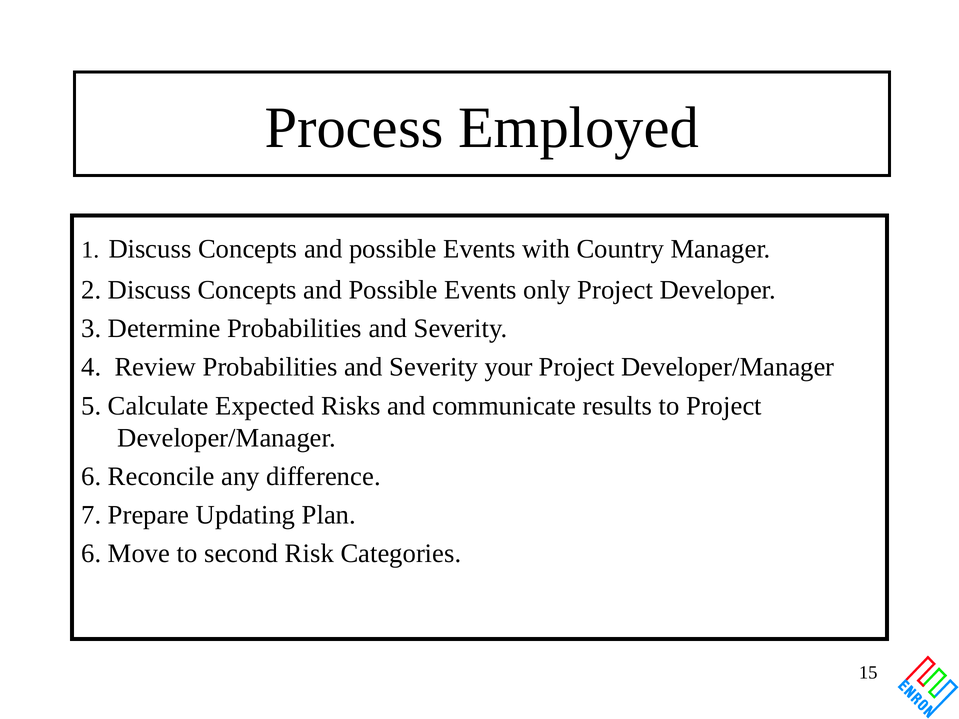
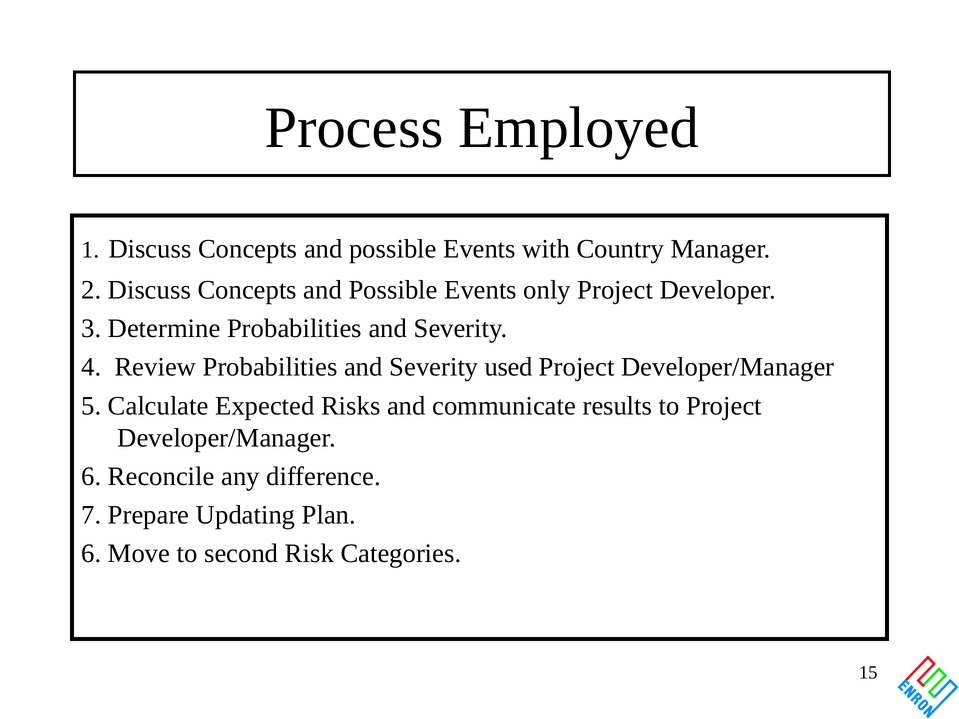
your: your -> used (509, 367)
